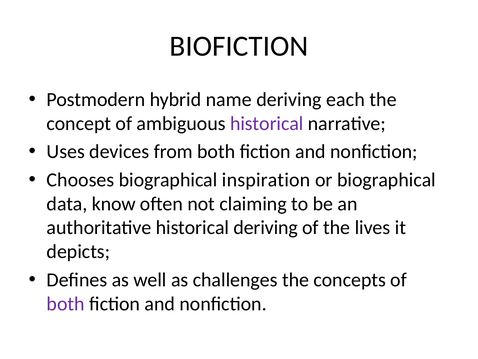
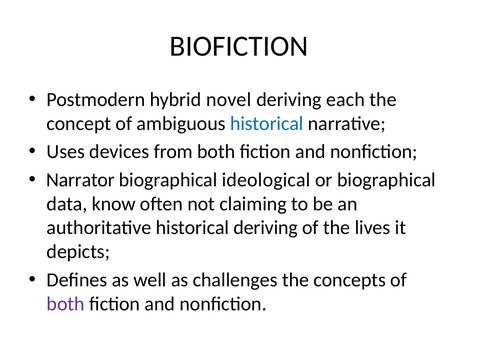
name: name -> novel (229, 99)
historical colour: purple -> blue (267, 123)
Chooses: Chooses -> Narrator (81, 180)
inspiration: inspiration -> ideological (266, 180)
